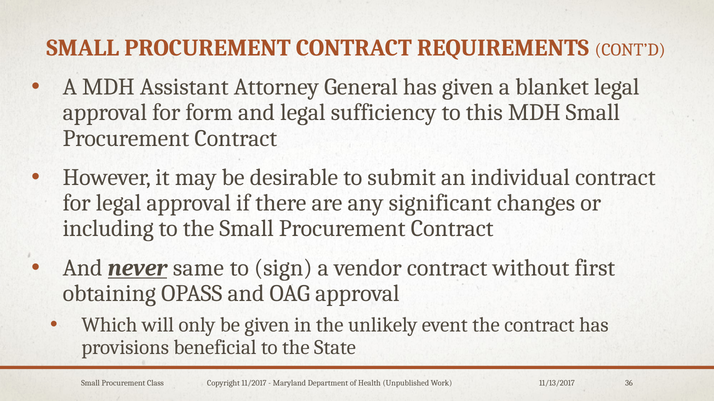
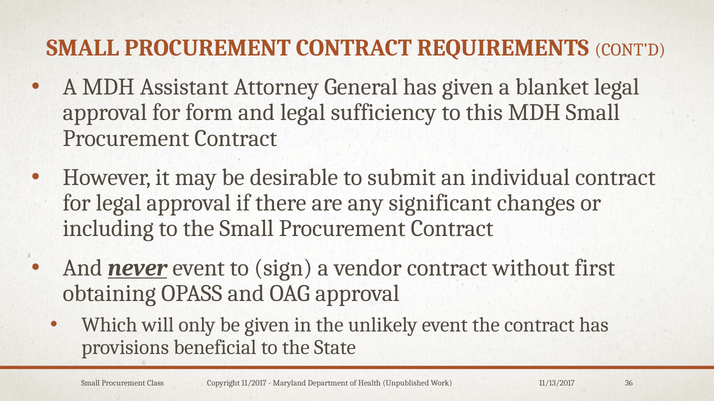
never same: same -> event (199, 268)
